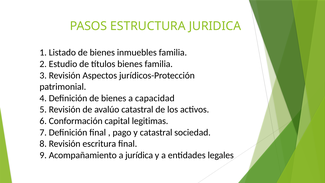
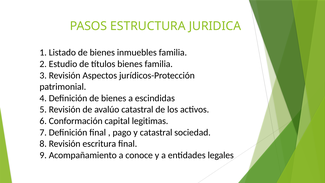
capacidad: capacidad -> escindidas (155, 98)
jurídica: jurídica -> conoce (139, 155)
